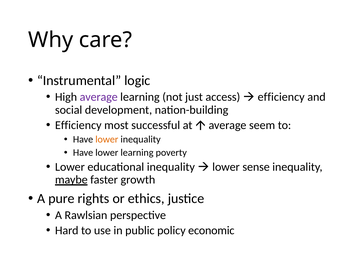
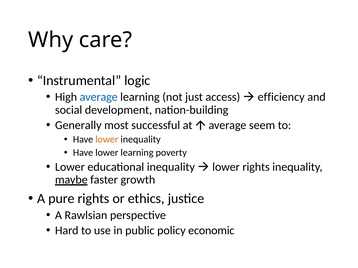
average colour: purple -> blue (99, 97)
Efficiency: Efficiency -> Generally (78, 125)
lower sense: sense -> rights (256, 167)
